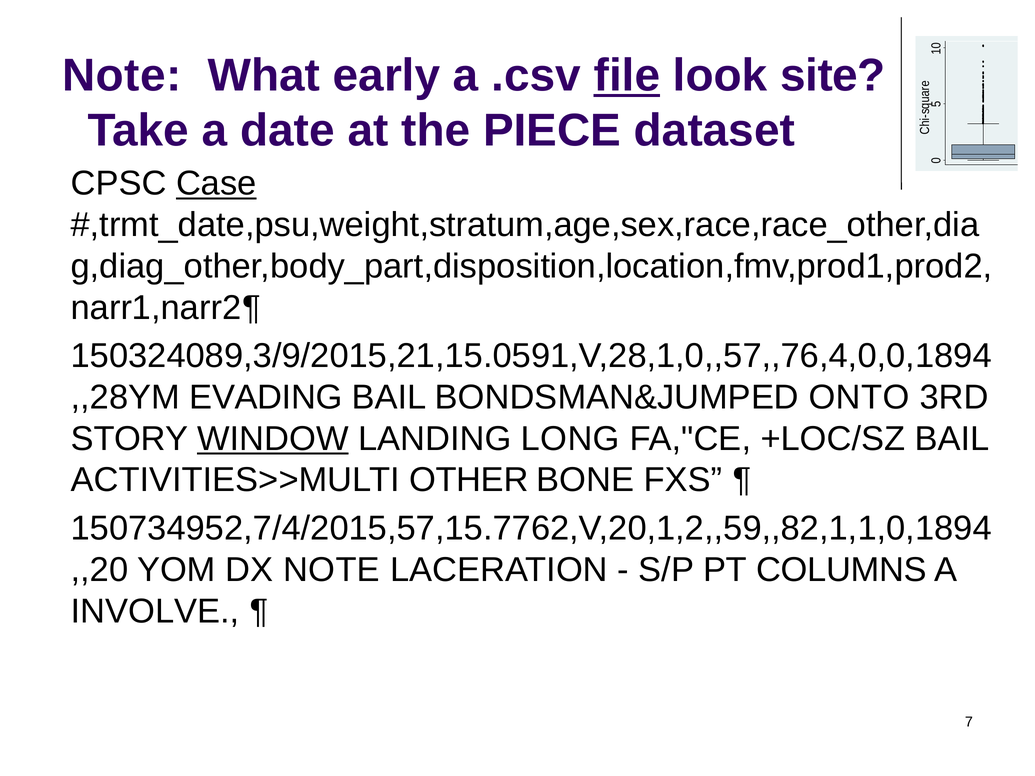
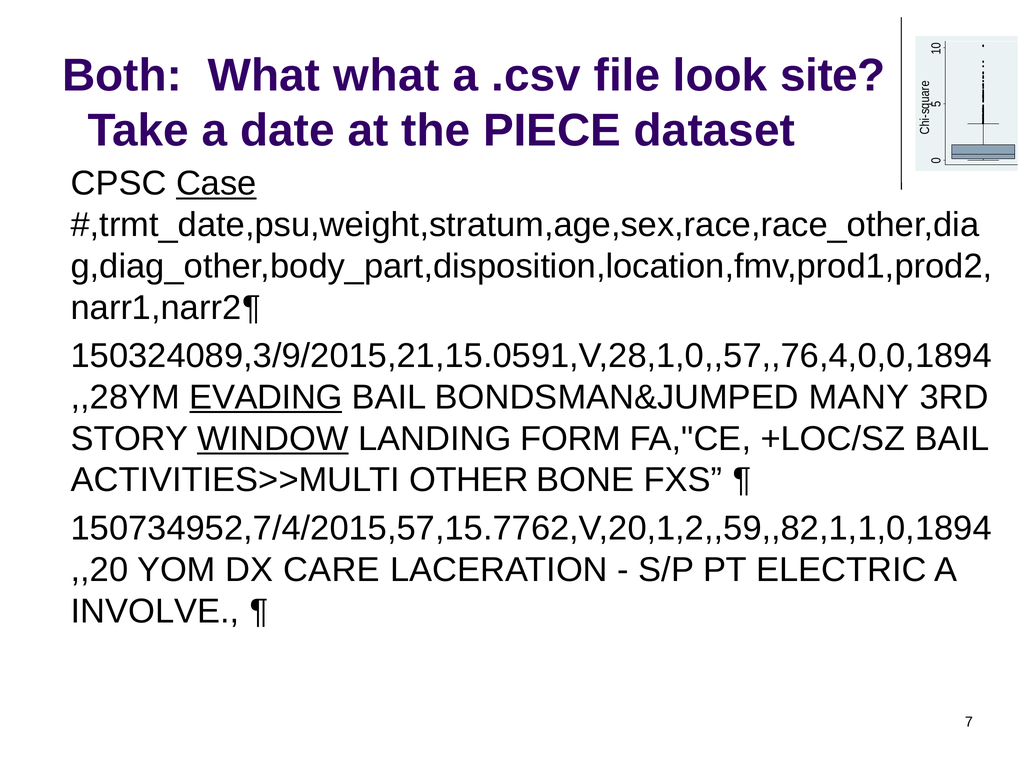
Note: Note -> Both (122, 76)
What early: early -> what (386, 76)
file underline: present -> none (627, 76)
EVADING underline: none -> present (266, 397)
ONTO: ONTO -> MANY (859, 397)
LONG: LONG -> FORM (571, 439)
DX NOTE: NOTE -> CARE (331, 570)
COLUMNS: COLUMNS -> ELECTRIC (841, 570)
